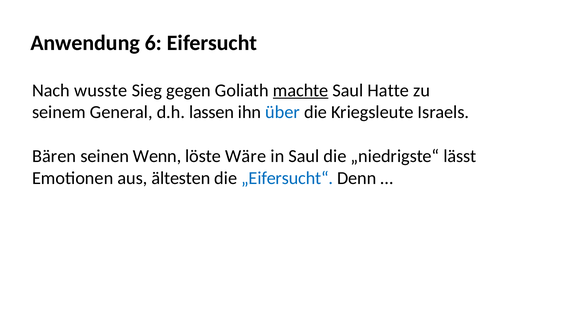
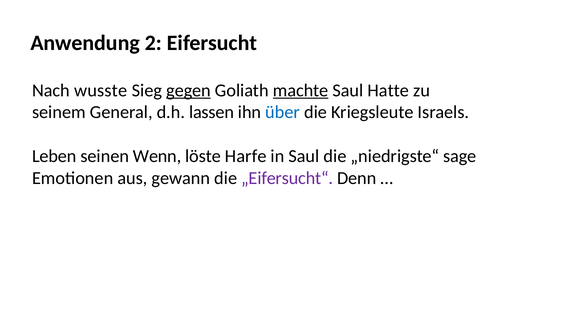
6: 6 -> 2 (153, 43)
gegen underline: none -> present (189, 90)
Bären: Bären -> Leben (54, 156)
Wäre: Wäre -> Harfe (246, 156)
lässt: lässt -> sage (460, 156)
ältesten: ältesten -> gewann (181, 178)
„Eifersucht“ colour: blue -> purple (287, 178)
